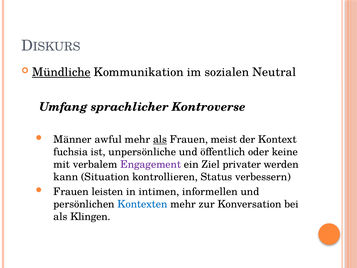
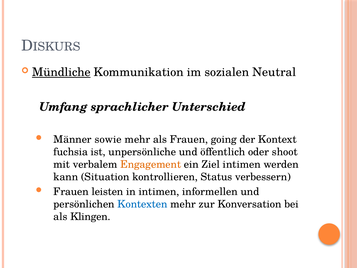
Kontroverse: Kontroverse -> Unterschied (209, 107)
awful: awful -> sowie (108, 139)
als underline: present -> none (160, 139)
meist: meist -> going (224, 139)
keine: keine -> shoot (285, 152)
Engagement colour: purple -> orange (151, 164)
Ziel privater: privater -> intimen (242, 164)
